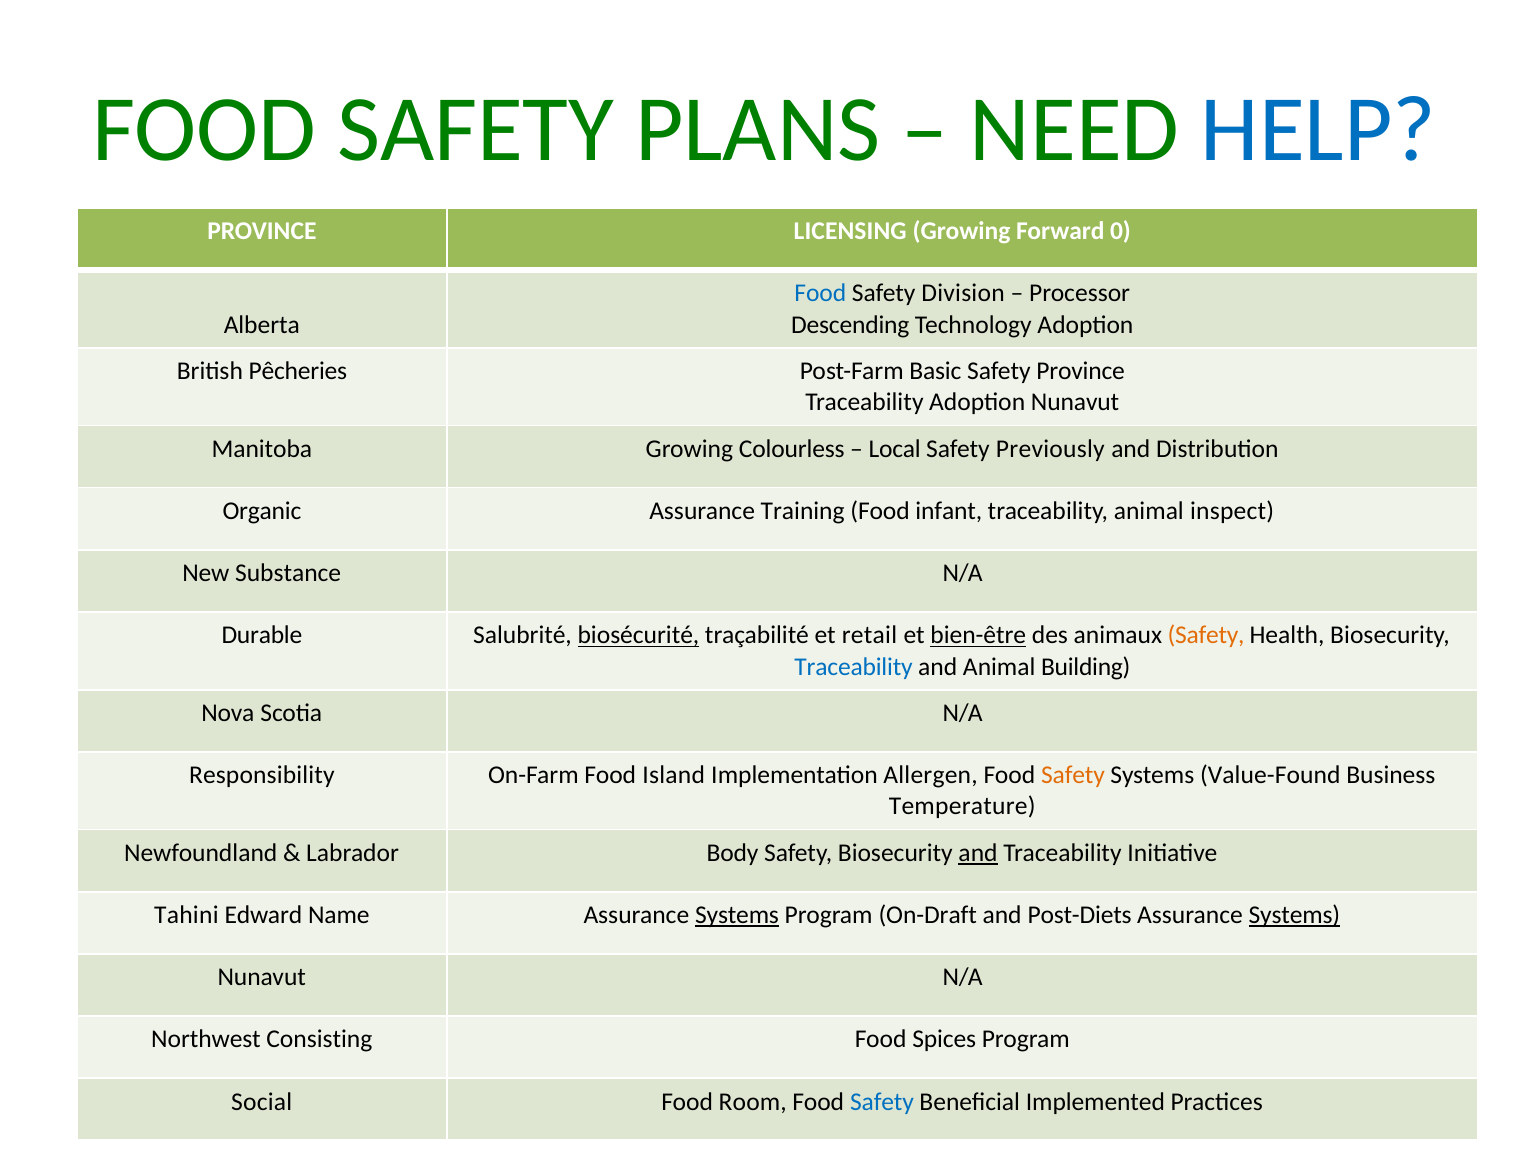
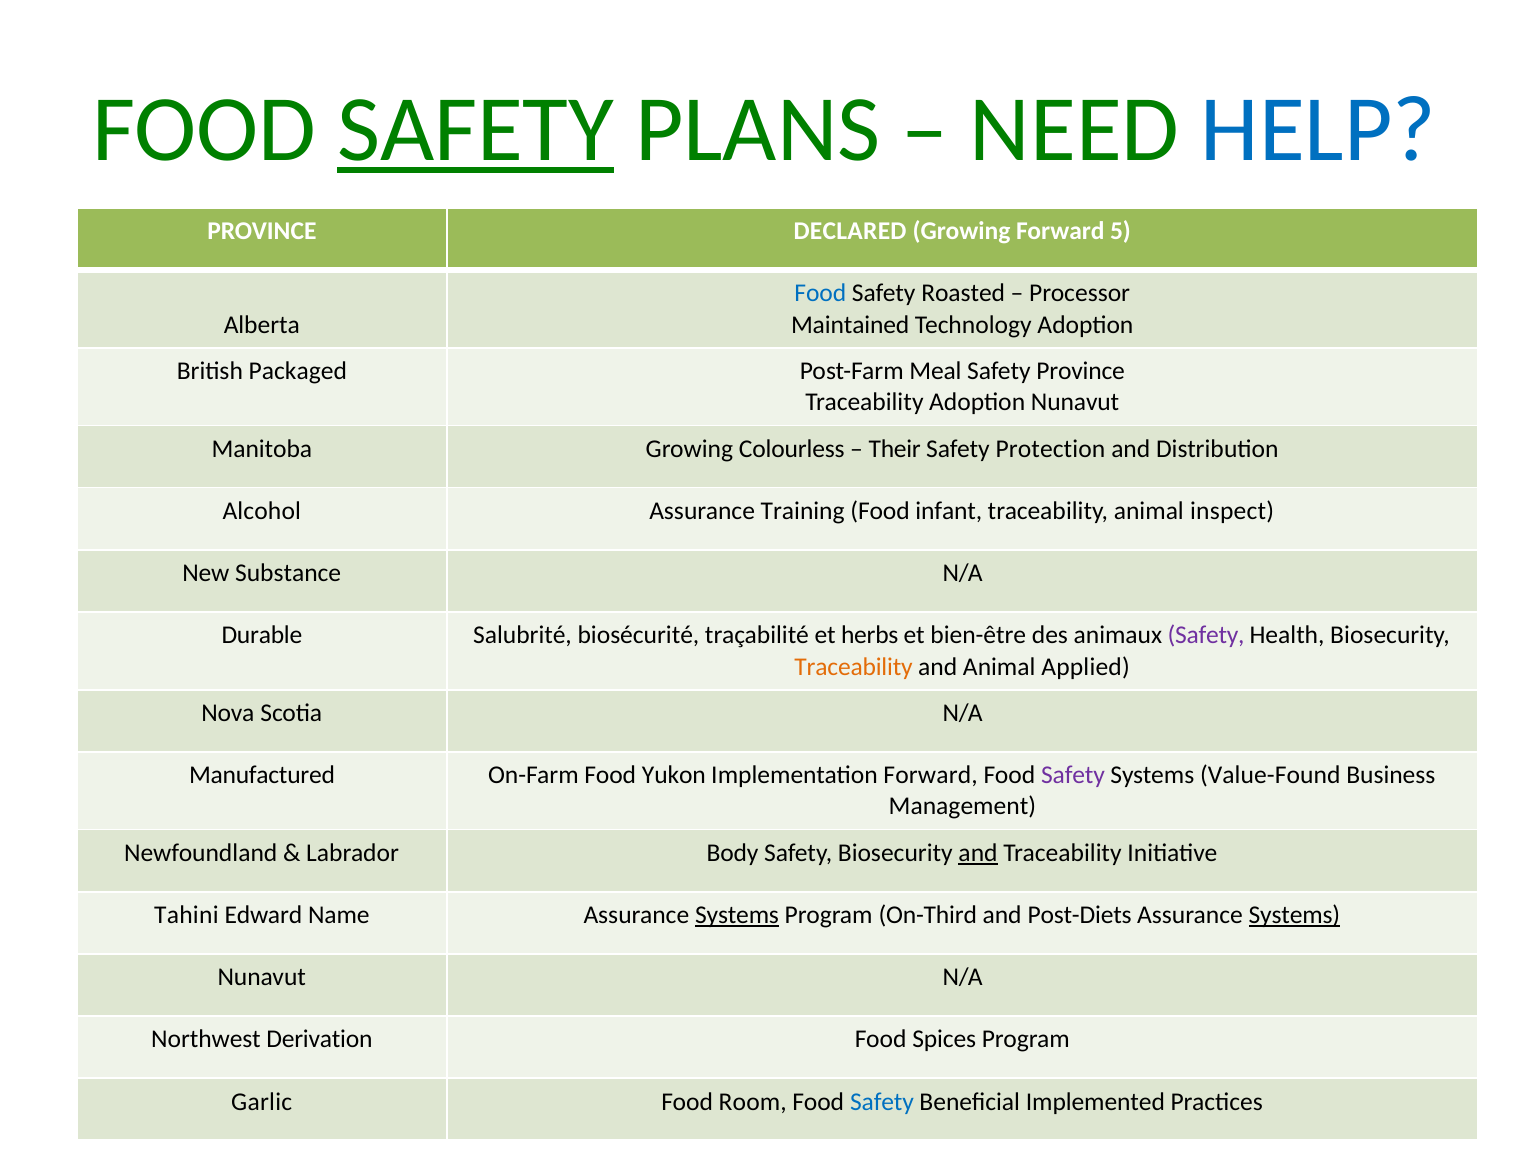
SAFETY underline: none -> present (476, 130)
LICENSING: LICENSING -> DECLARED (850, 231)
0: 0 -> 5 (1120, 231)
Division: Division -> Roasted (963, 294)
Descending: Descending -> Maintained (850, 325)
Pêcheries: Pêcheries -> Packaged (298, 371)
Basic: Basic -> Meal (935, 371)
Local: Local -> Their (895, 449)
Previously: Previously -> Protection (1050, 449)
Organic: Organic -> Alcohol (262, 511)
biosécurité underline: present -> none (638, 636)
retail: retail -> herbs (870, 636)
bien-être underline: present -> none (978, 636)
Safety colour: orange -> purple (1206, 636)
Traceability colour: blue -> orange (854, 667)
Building: Building -> Applied (1086, 667)
Responsibility: Responsibility -> Manufactured (262, 776)
Island: Island -> Yukon (674, 776)
Implementation Allergen: Allergen -> Forward (931, 776)
Safety colour: orange -> purple (1073, 776)
Temperature: Temperature -> Management (962, 807)
On-Draft: On-Draft -> On-Third (928, 916)
Consisting: Consisting -> Derivation (319, 1040)
Social: Social -> Garlic (262, 1102)
